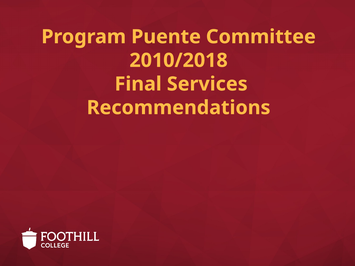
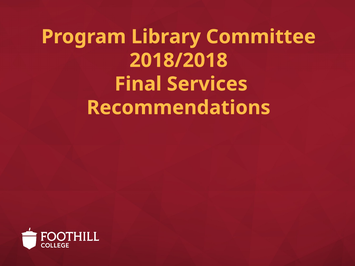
Puente: Puente -> Library (166, 37)
2010/2018: 2010/2018 -> 2018/2018 (179, 60)
